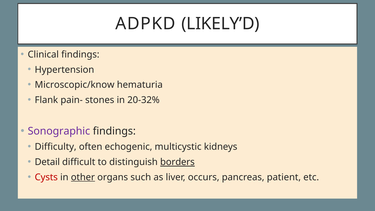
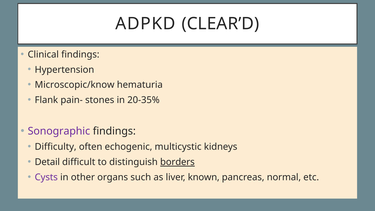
LIKELY’D: LIKELY’D -> CLEAR’D (220, 24)
20-32%: 20-32% -> 20-35% (143, 100)
Cysts colour: red -> purple (46, 177)
other underline: present -> none (83, 177)
occurs: occurs -> known (204, 177)
patient: patient -> normal (284, 177)
